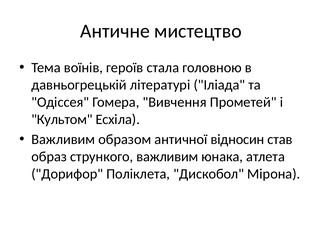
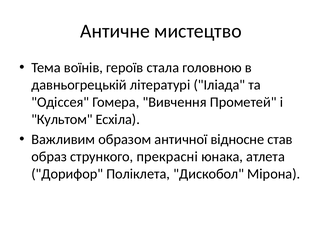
відносин: відносин -> відносне (237, 139)
стрункого важливим: важливим -> прекрасні (167, 156)
